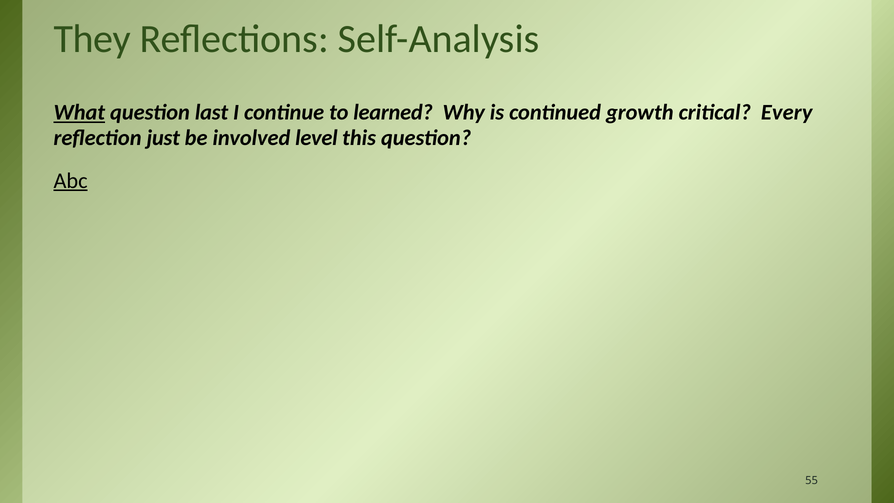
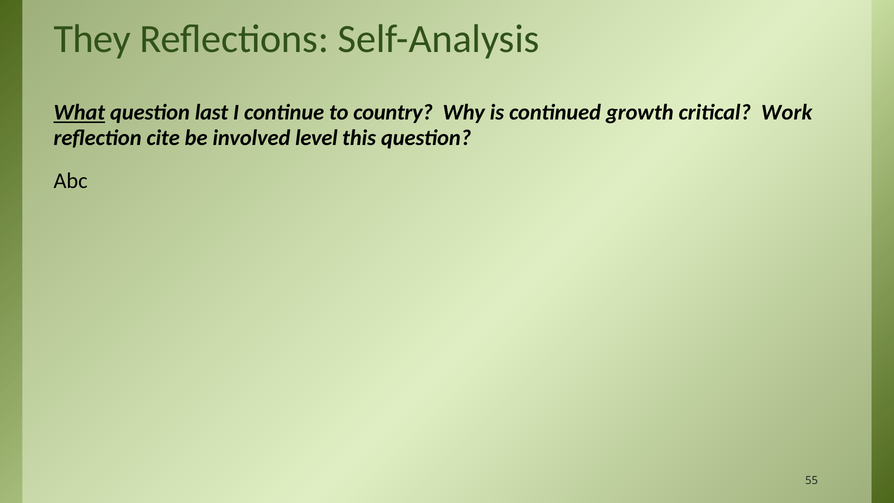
learned: learned -> country (393, 112)
Every: Every -> Work (787, 112)
just: just -> cite (163, 138)
Abc underline: present -> none (71, 181)
